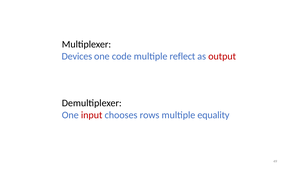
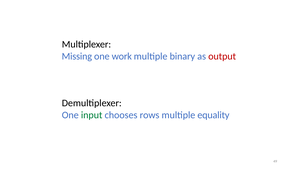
Devices: Devices -> Missing (77, 56)
code: code -> work (122, 56)
reflect: reflect -> binary (182, 56)
input colour: red -> green (92, 115)
